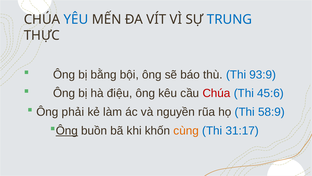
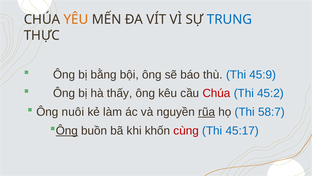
YÊU colour: blue -> orange (76, 19)
93:9: 93:9 -> 45:9 (263, 74)
điệu: điệu -> thấy (120, 93)
45:6: 45:6 -> 45:2 (271, 93)
phải: phải -> nuôi (73, 112)
rũa underline: none -> present (207, 112)
58:9: 58:9 -> 58:7 (271, 112)
cùng colour: orange -> red (186, 130)
31:17: 31:17 -> 45:17 (242, 130)
